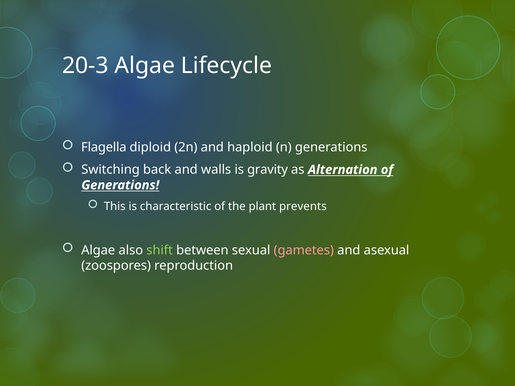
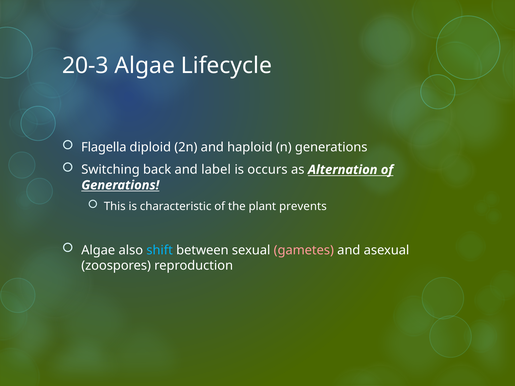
walls: walls -> label (216, 170)
gravity: gravity -> occurs (267, 170)
shift colour: light green -> light blue (160, 250)
